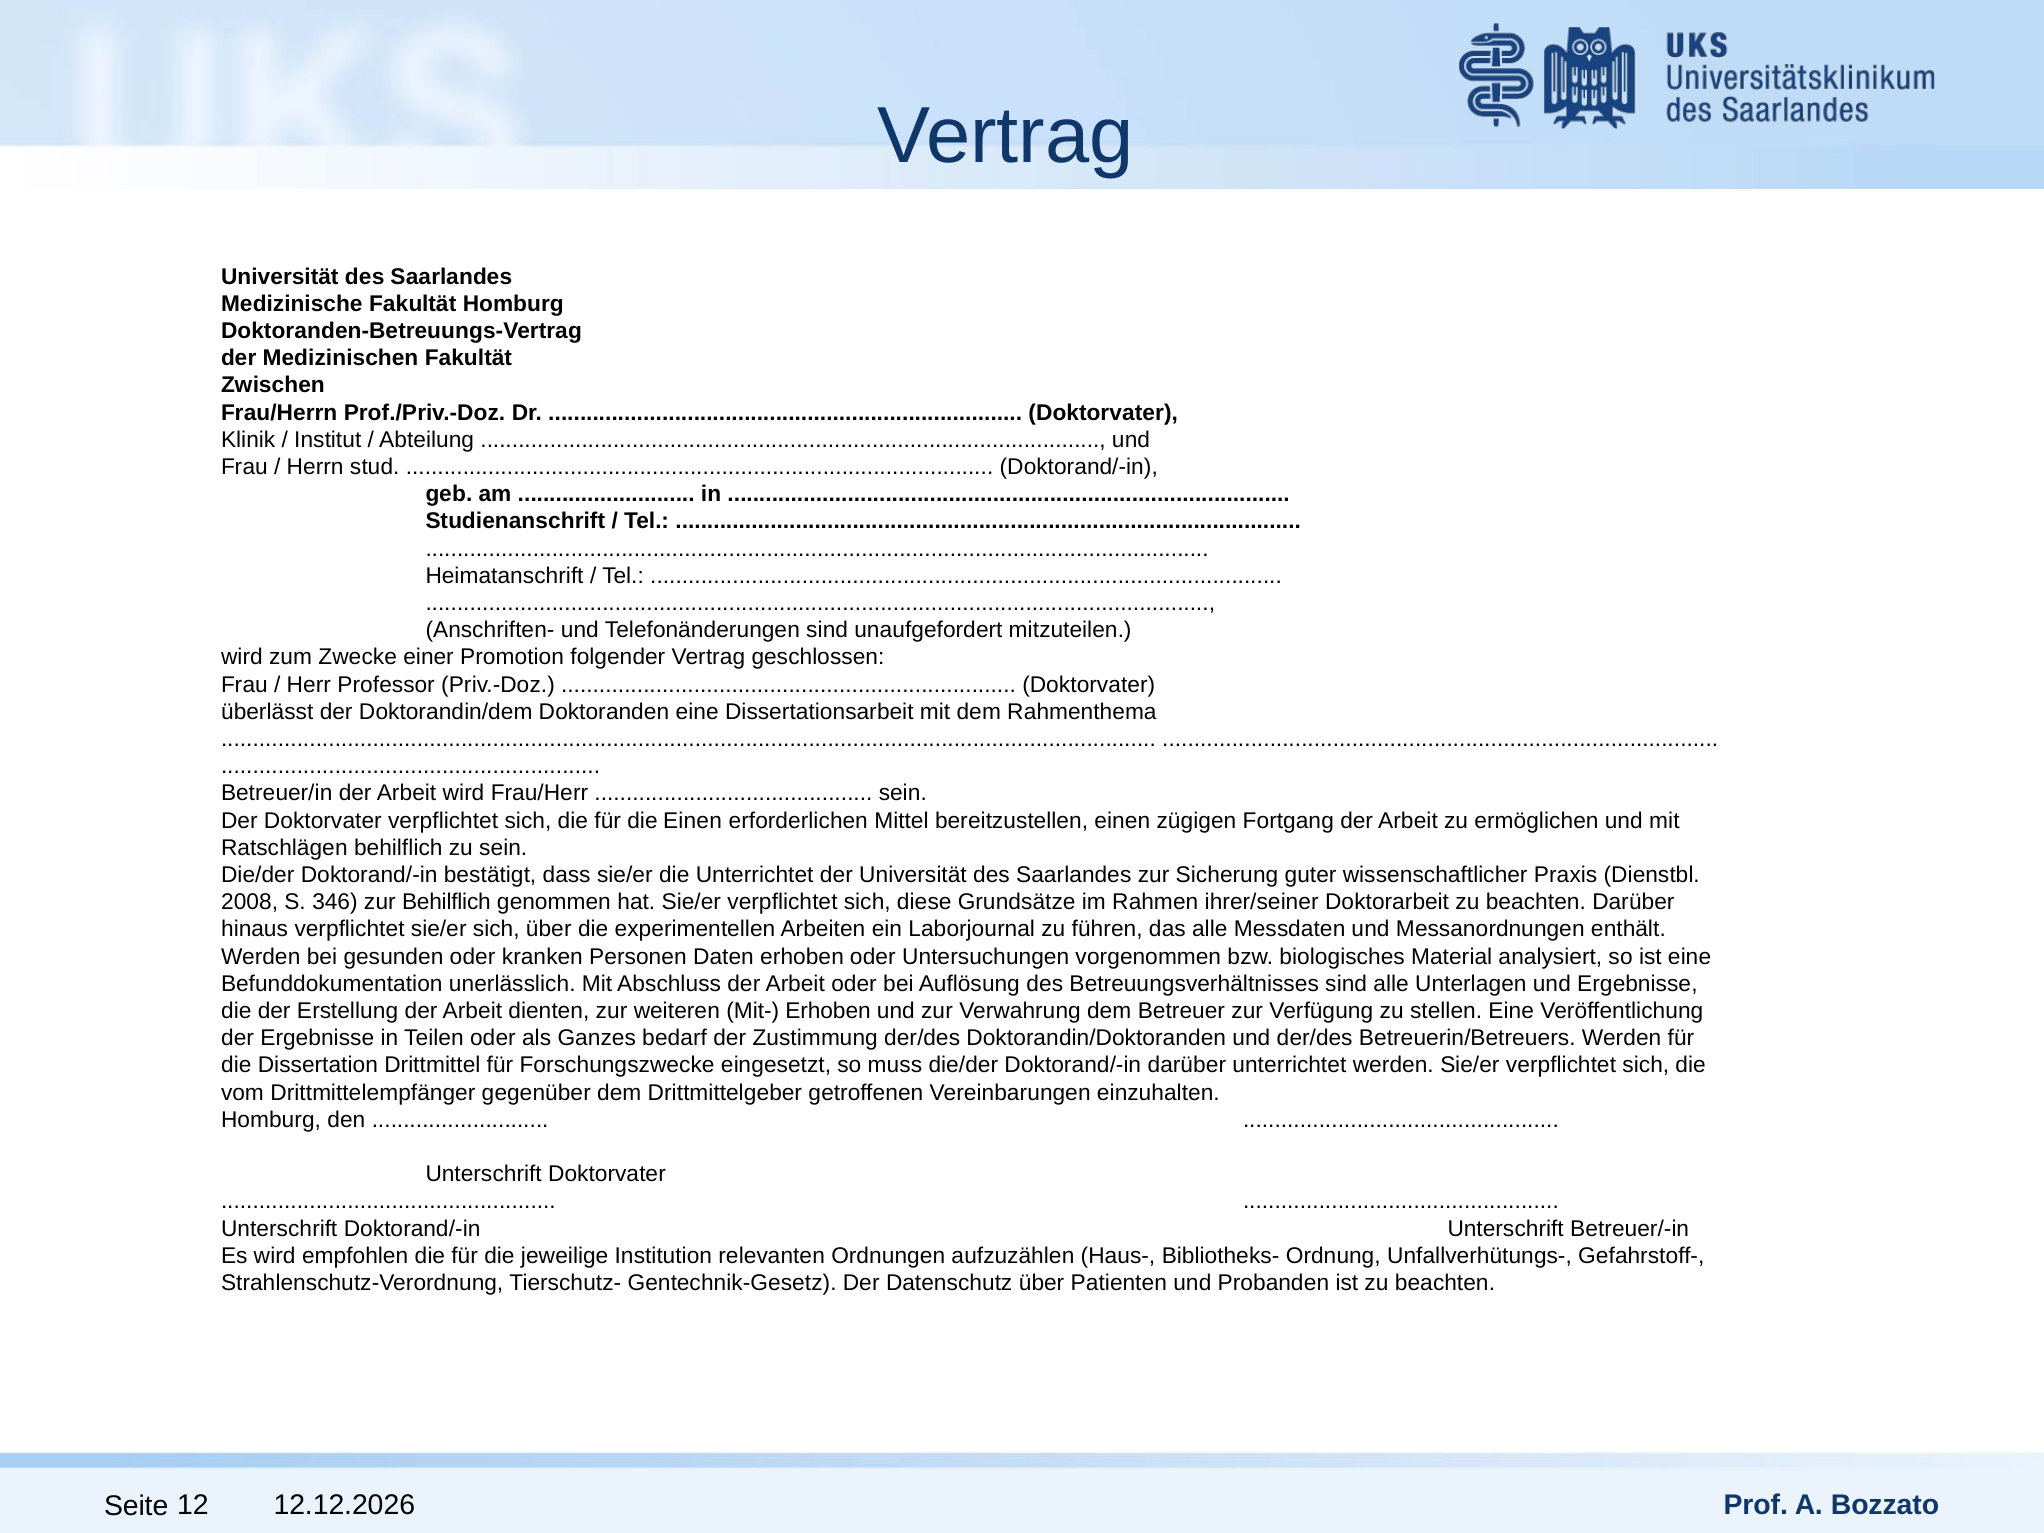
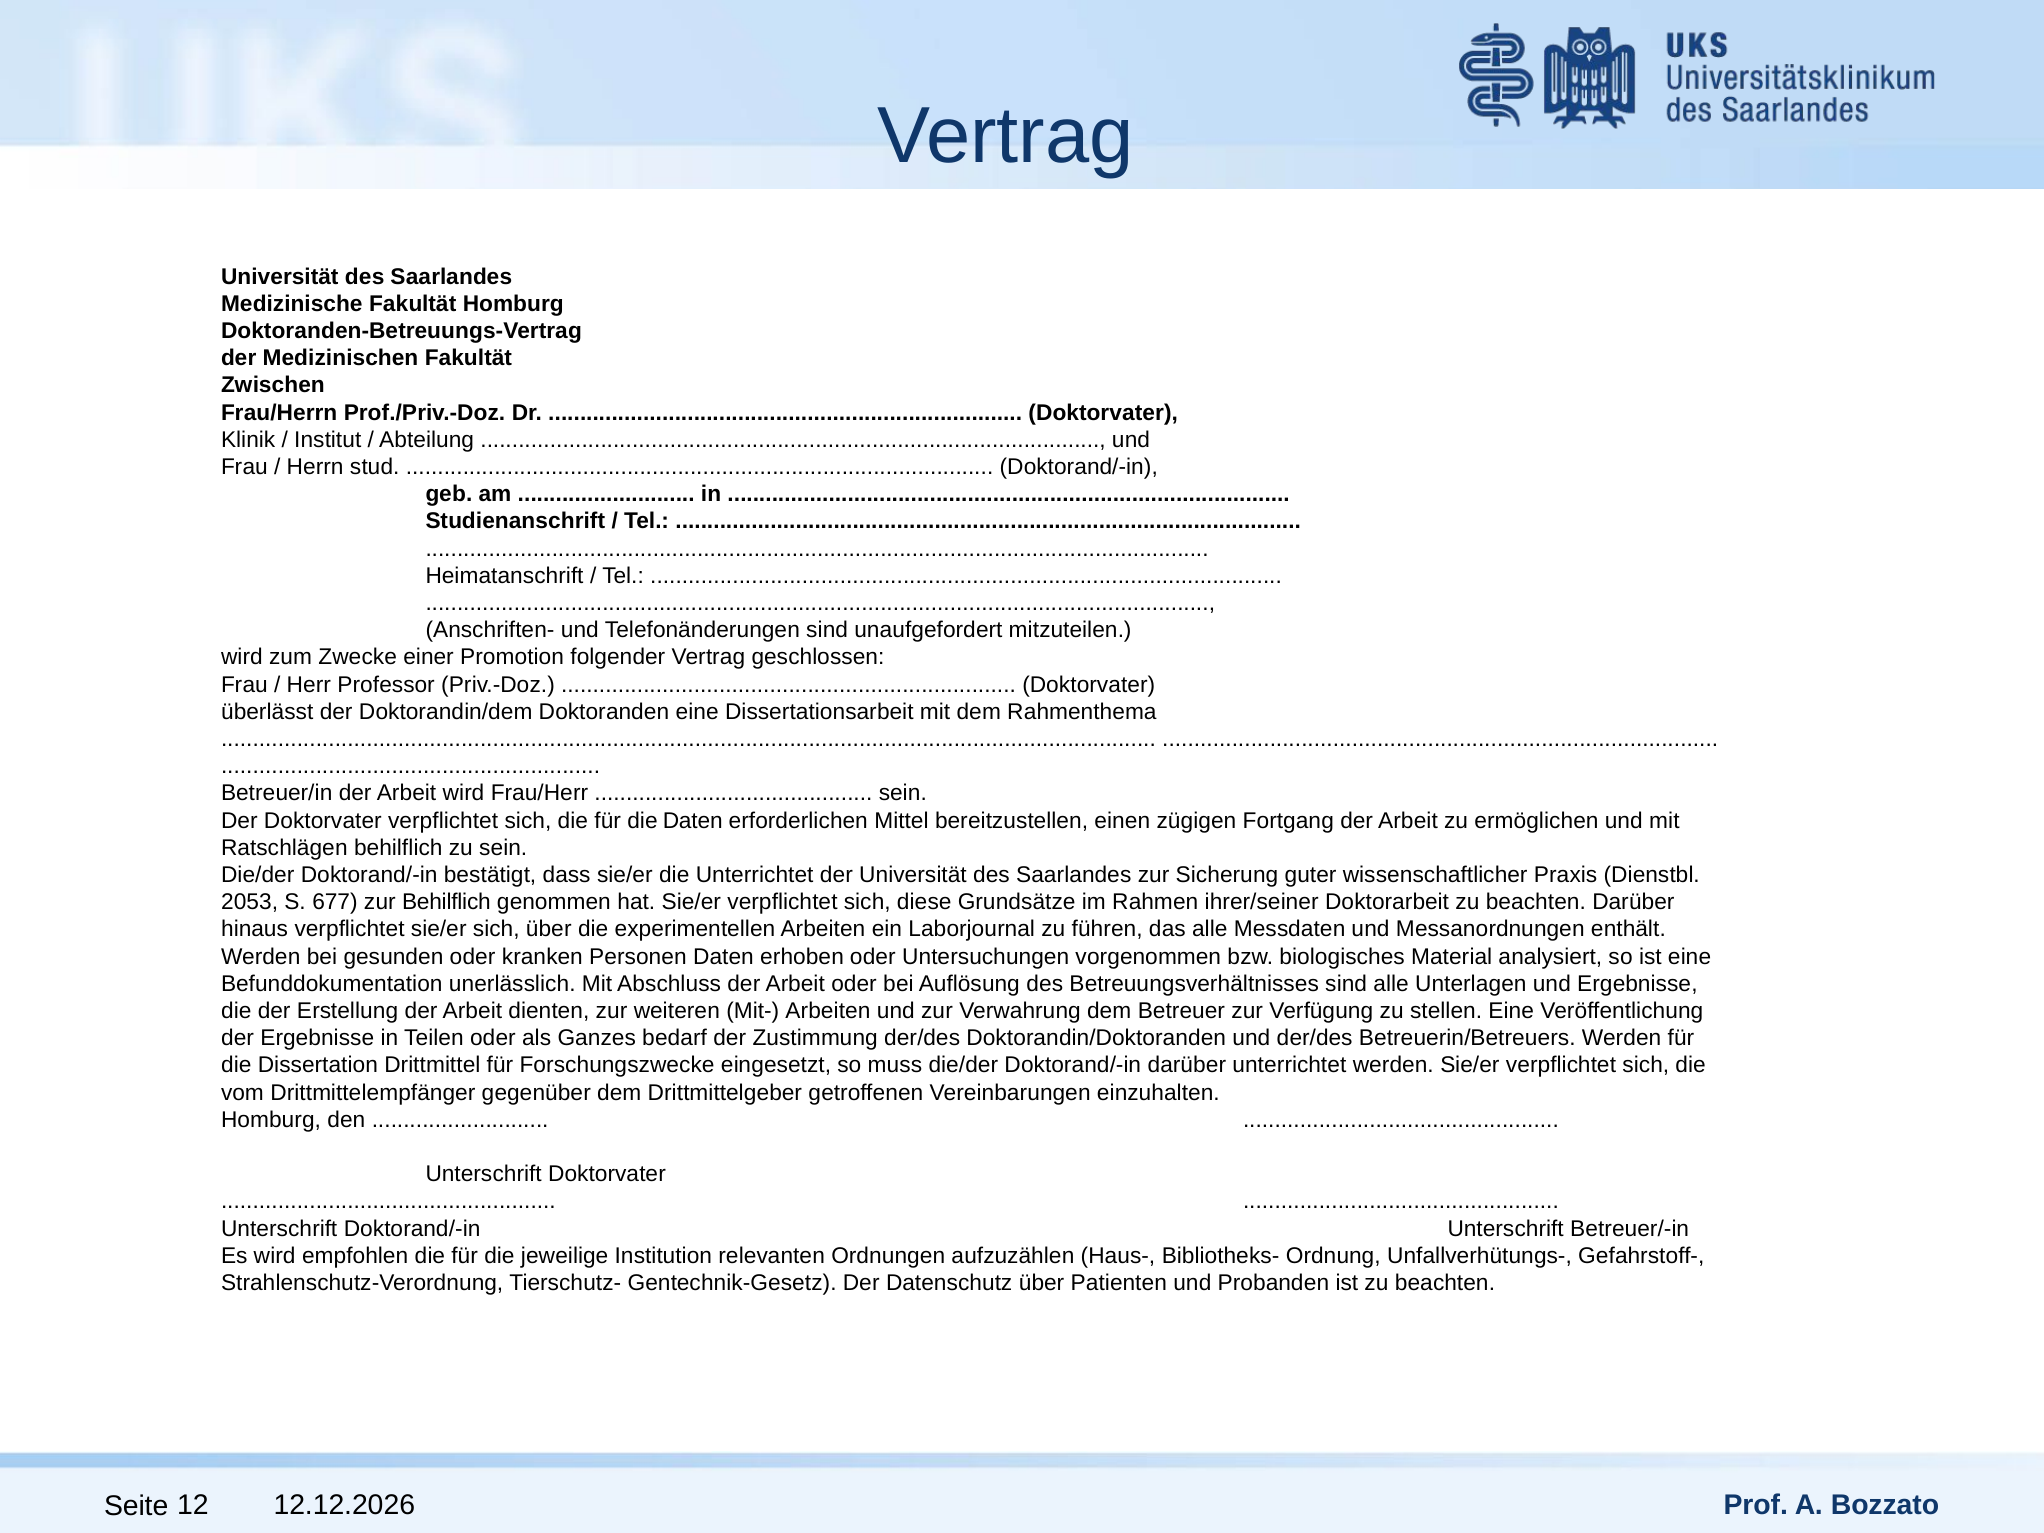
die Einen: Einen -> Daten (693, 821)
2008: 2008 -> 2053 (250, 902)
346: 346 -> 677 (335, 902)
Mit- Erhoben: Erhoben -> Arbeiten (828, 1011)
